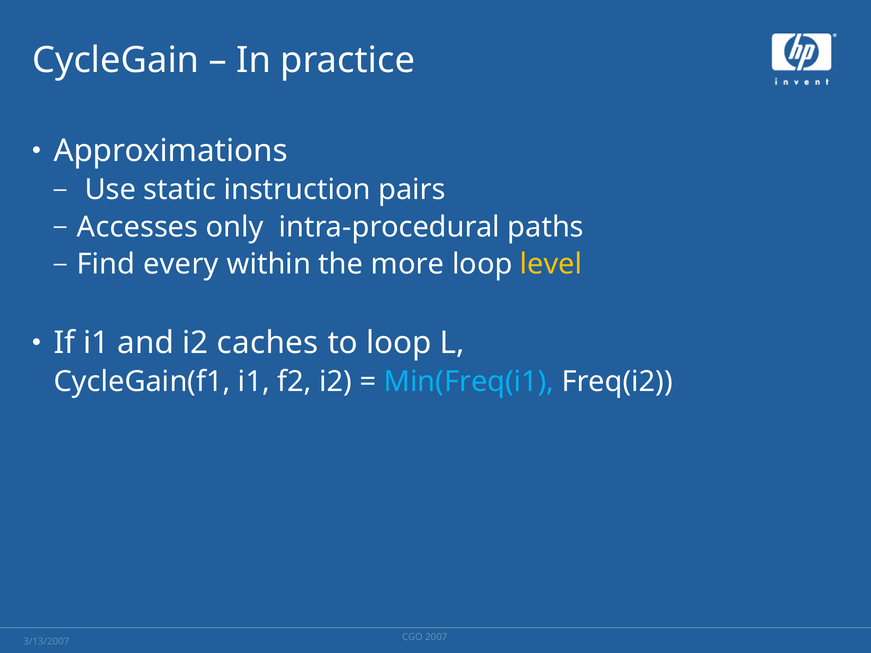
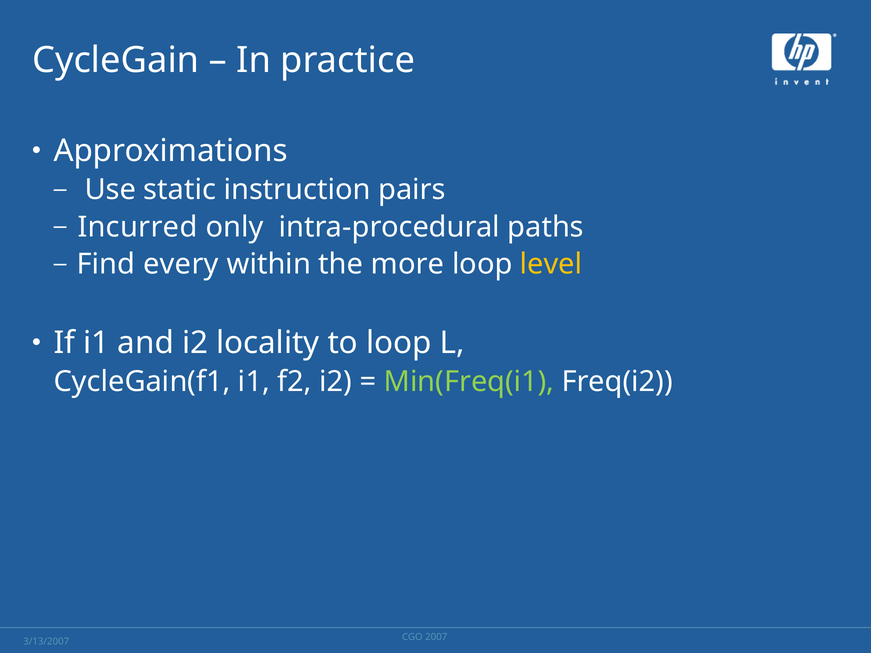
Accesses: Accesses -> Incurred (138, 227)
caches: caches -> locality (268, 343)
Min(Freq(i1 colour: light blue -> light green (469, 382)
